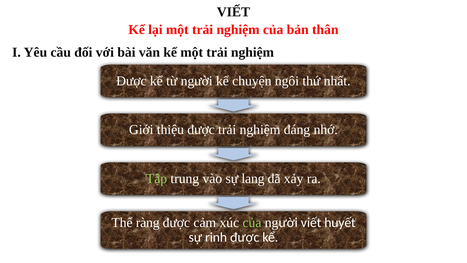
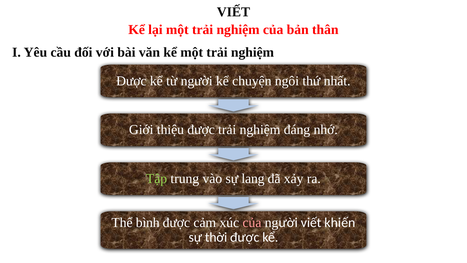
ràng: ràng -> bình (148, 222)
của colour: light green -> pink (252, 222)
huyết: huyết -> khiến (340, 222)
rinh: rinh -> thời (216, 237)
